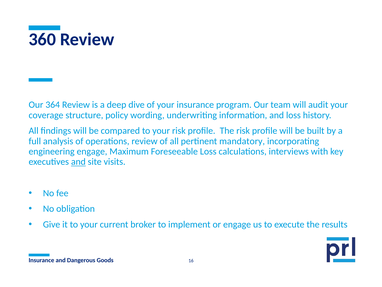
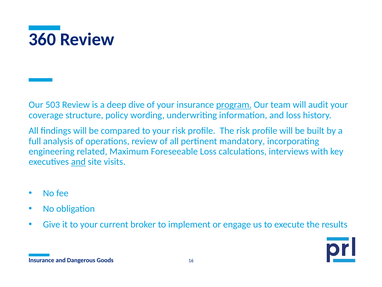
364: 364 -> 503 (53, 105)
program underline: none -> present (234, 105)
engineering engage: engage -> related (92, 151)
